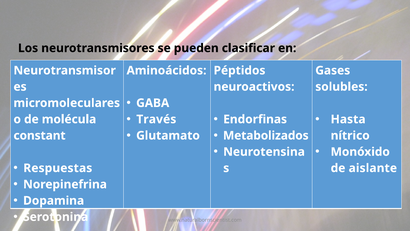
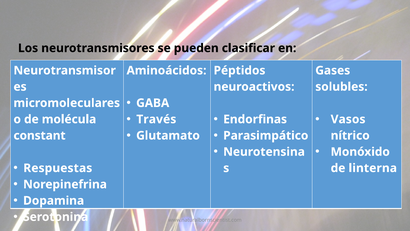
Hasta: Hasta -> Vasos (348, 119)
Metabolizados: Metabolizados -> Parasimpático (266, 135)
aislante: aislante -> linterna (373, 168)
